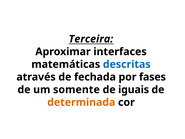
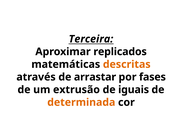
interfaces: interfaces -> replicados (120, 52)
descritas colour: blue -> orange (127, 64)
fechada: fechada -> arrastar (95, 77)
somente: somente -> extrusão (76, 89)
